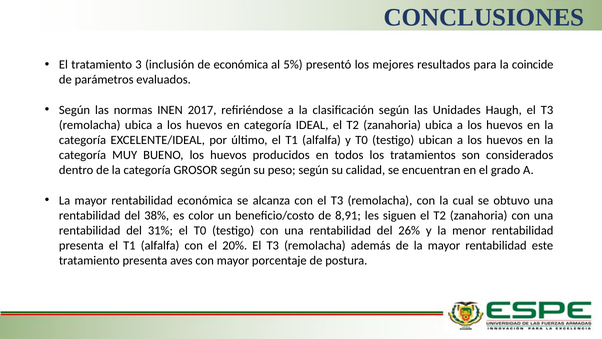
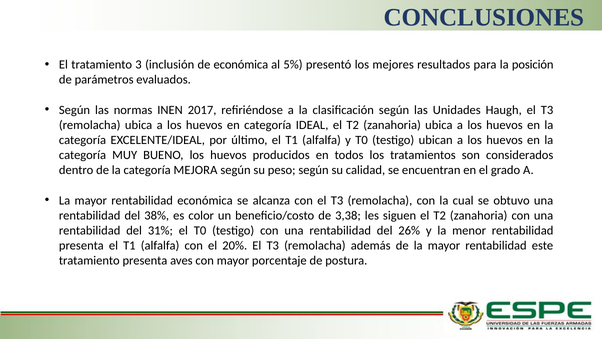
coincide: coincide -> posición (533, 65)
GROSOR: GROSOR -> MEJORA (195, 170)
8,91: 8,91 -> 3,38 (348, 215)
